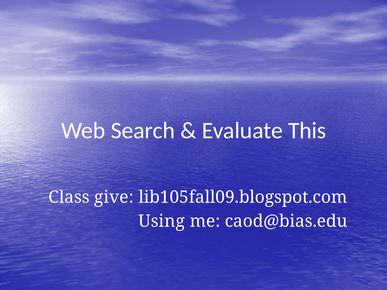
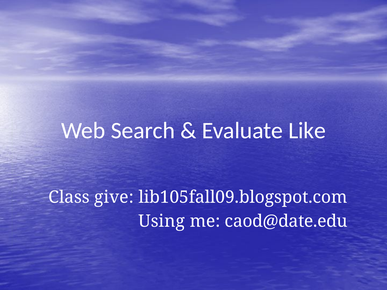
This: This -> Like (307, 131)
caod@bias.edu: caod@bias.edu -> caod@date.edu (286, 221)
